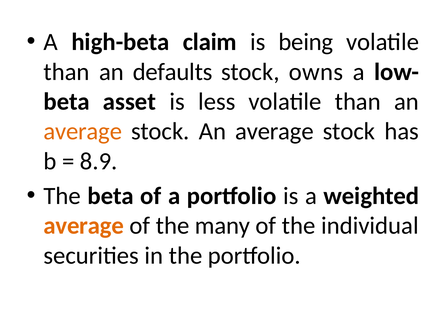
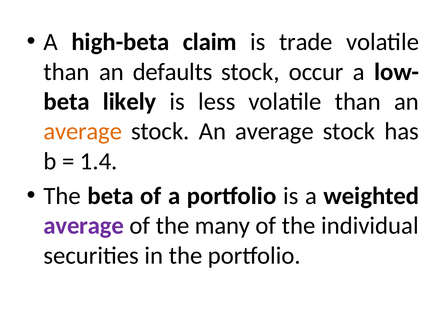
being: being -> trade (306, 42)
owns: owns -> occur (316, 72)
asset: asset -> likely (130, 102)
8.9: 8.9 -> 1.4 (99, 161)
average colour: orange -> purple (84, 225)
